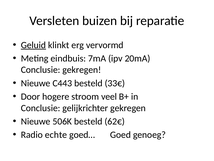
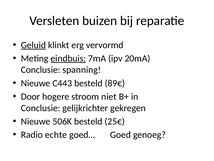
eindbuis underline: none -> present (68, 58)
Conclusie gekregen: gekregen -> spanning (82, 70)
33€: 33€ -> 89€ (115, 83)
veel: veel -> niet (109, 96)
62€: 62€ -> 25€ (115, 121)
